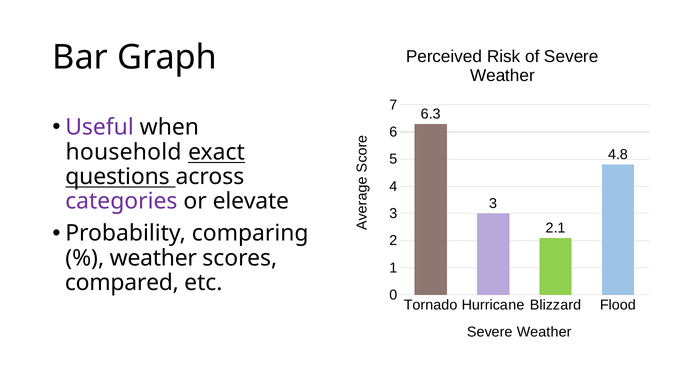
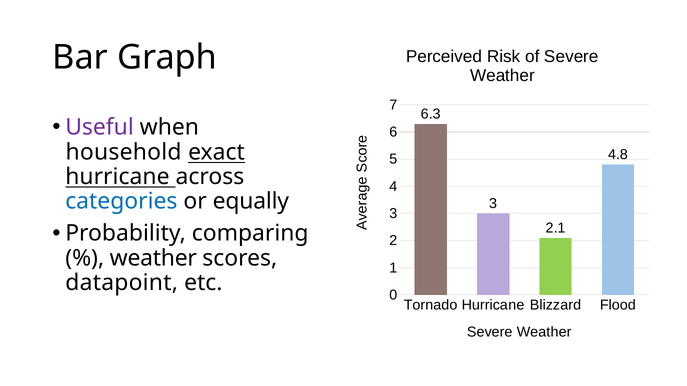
questions: questions -> hurricane (117, 177)
categories colour: purple -> blue (121, 202)
elevate: elevate -> equally (251, 202)
compared: compared -> datapoint (122, 283)
